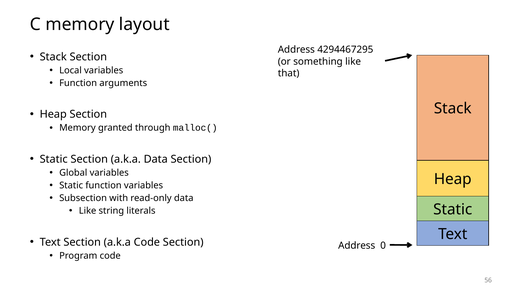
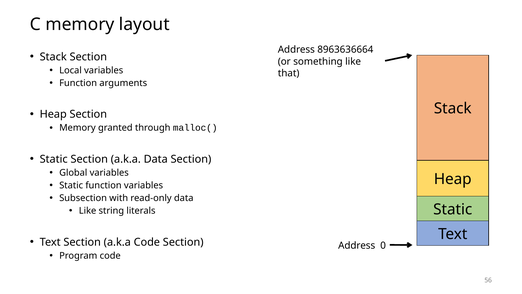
4294467295: 4294467295 -> 8963636664 (345, 50)
